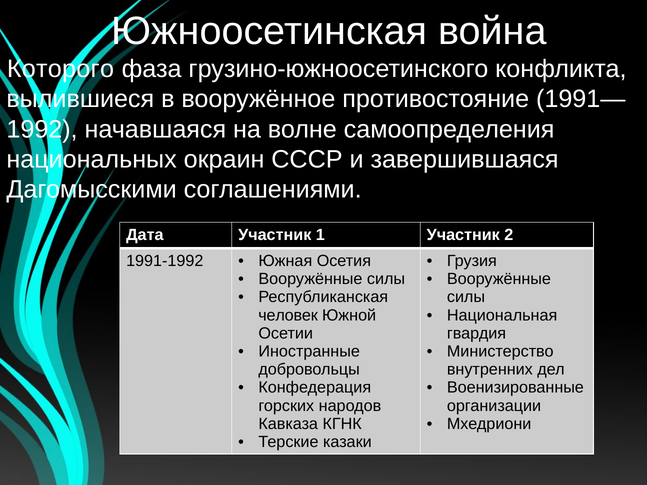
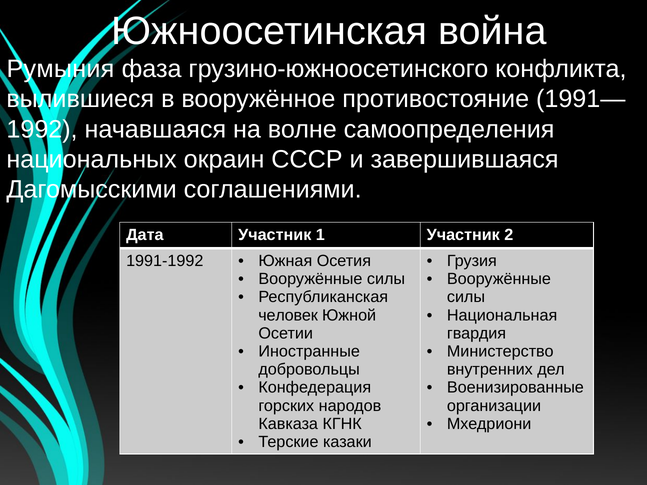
Которого: Которого -> Румыния (60, 69)
